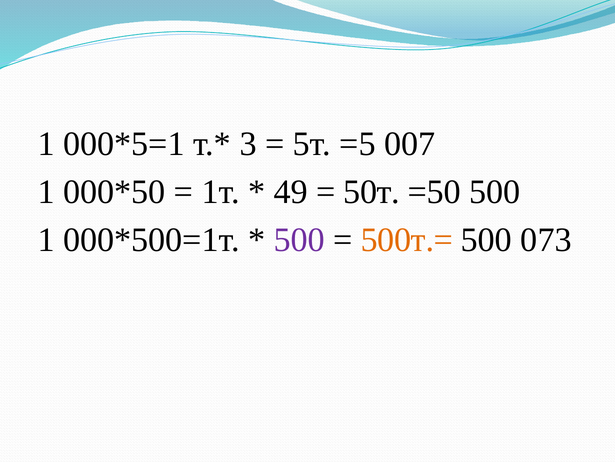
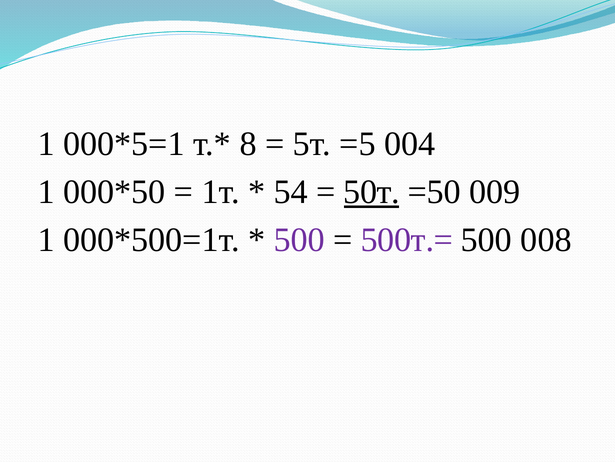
3: 3 -> 8 (248, 144)
007: 007 -> 004 (410, 144)
49: 49 -> 54 (291, 192)
50т underline: none -> present (372, 192)
=50 500: 500 -> 009 (495, 192)
500т.= colour: orange -> purple (407, 240)
073: 073 -> 008 (546, 240)
